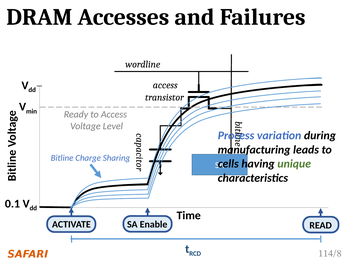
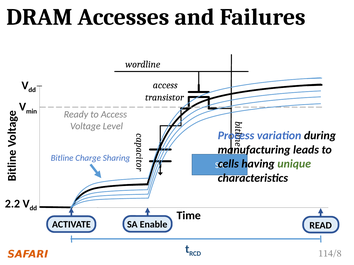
0.1: 0.1 -> 2.2 (12, 204)
